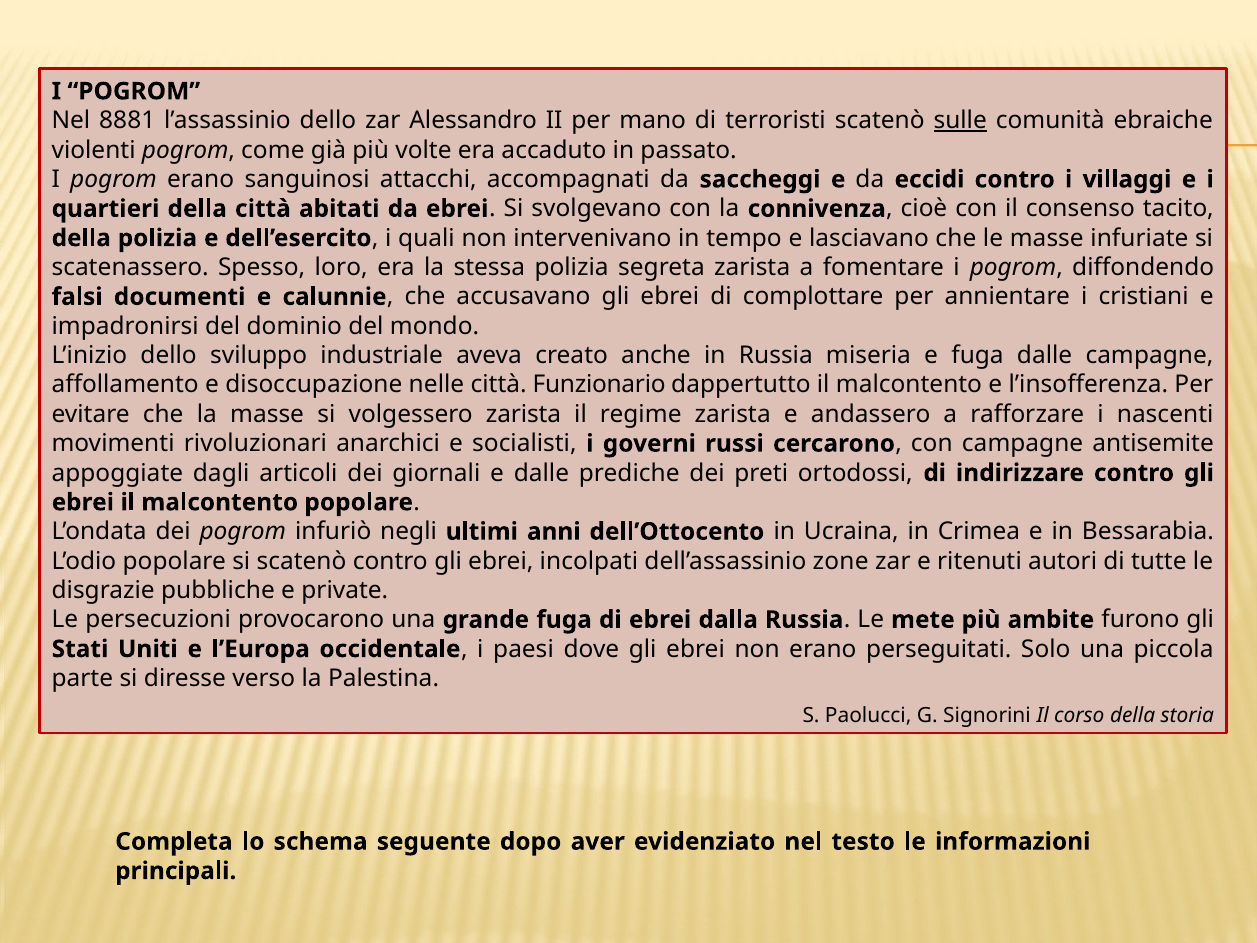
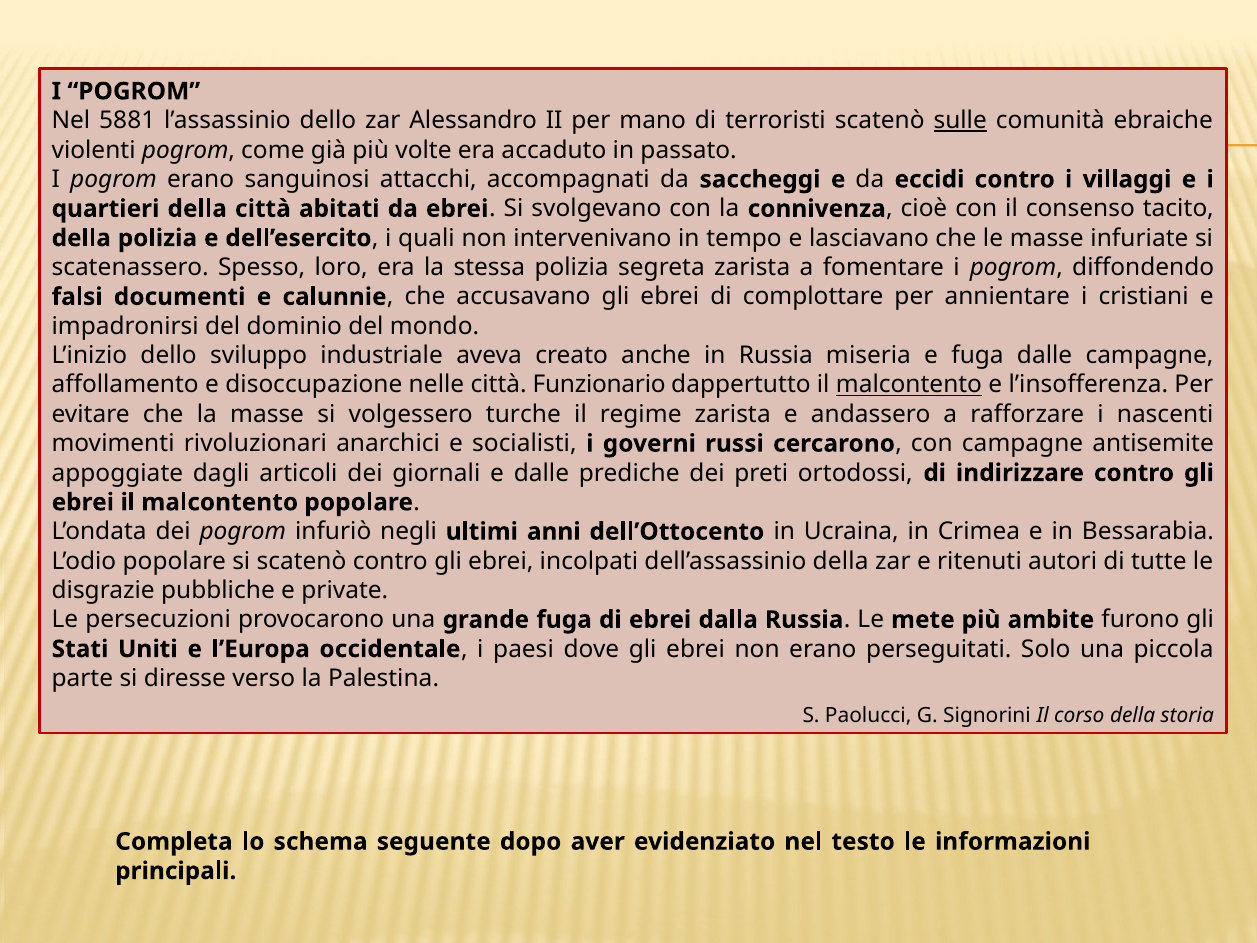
8881: 8881 -> 5881 (127, 121)
malcontento underline: none -> present (909, 385)
volgessero zarista: zarista -> turche (523, 414)
dell’assassinio zone: zone -> della (841, 561)
